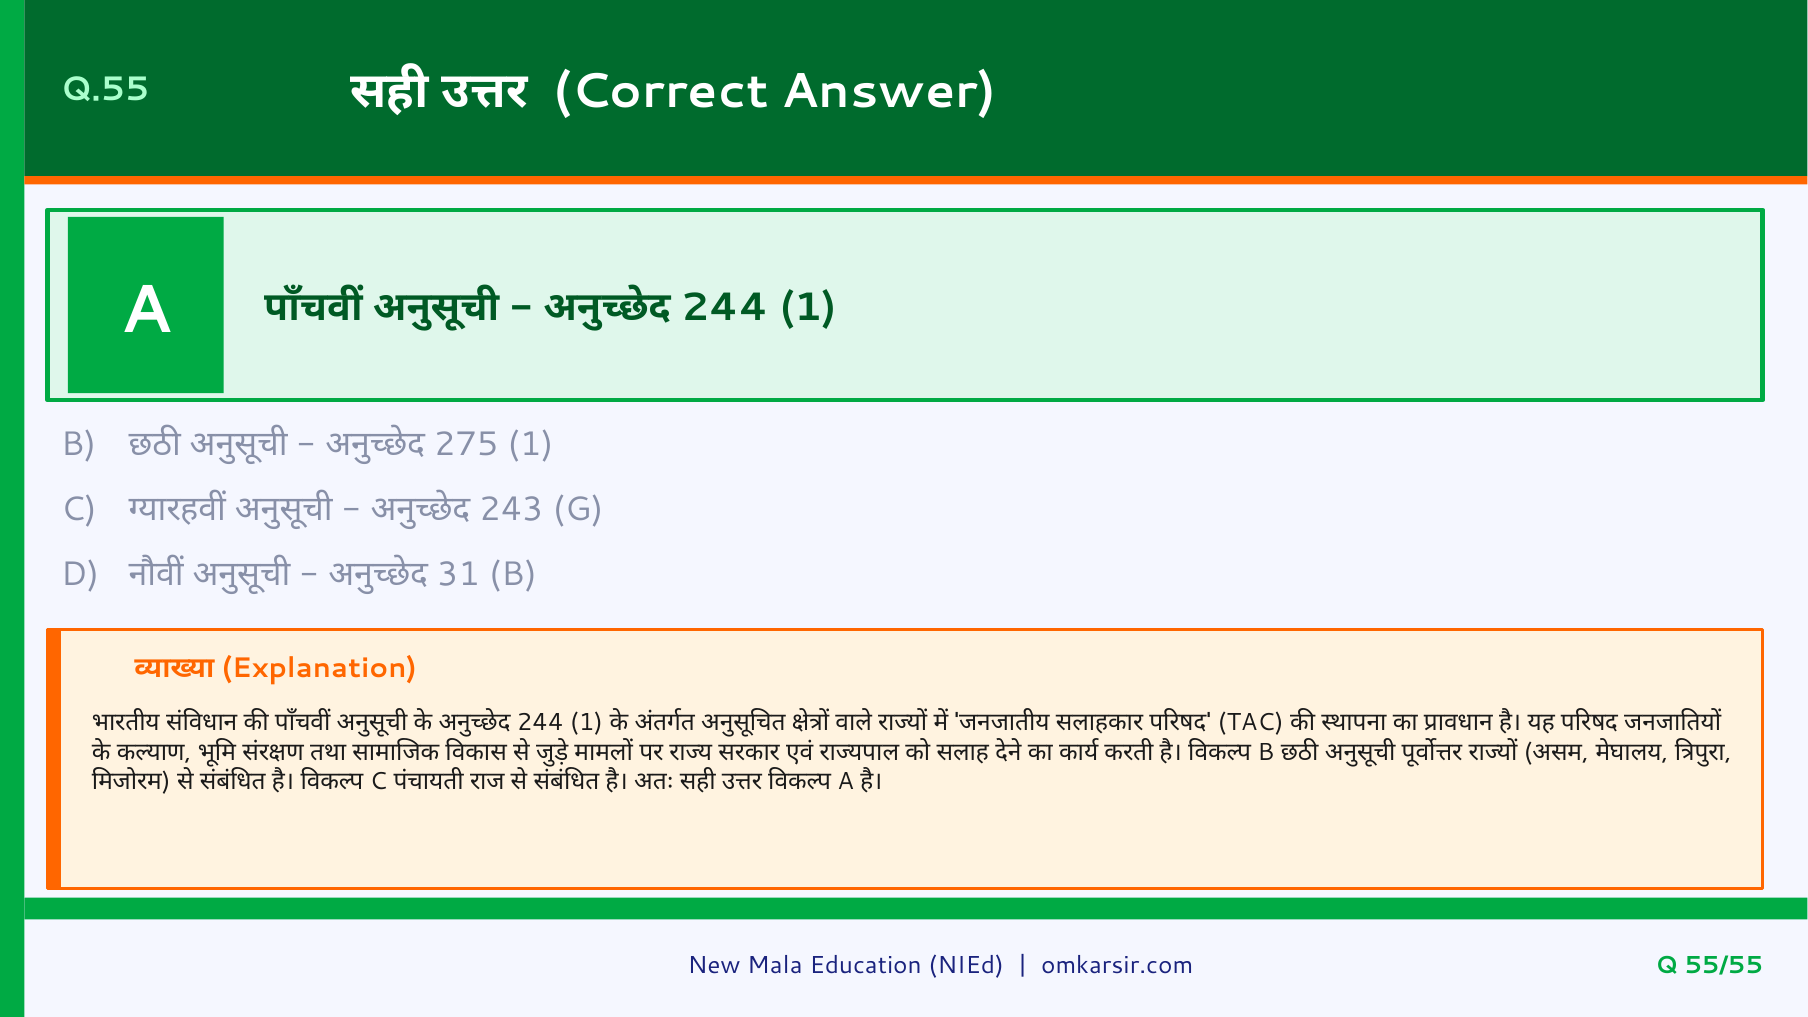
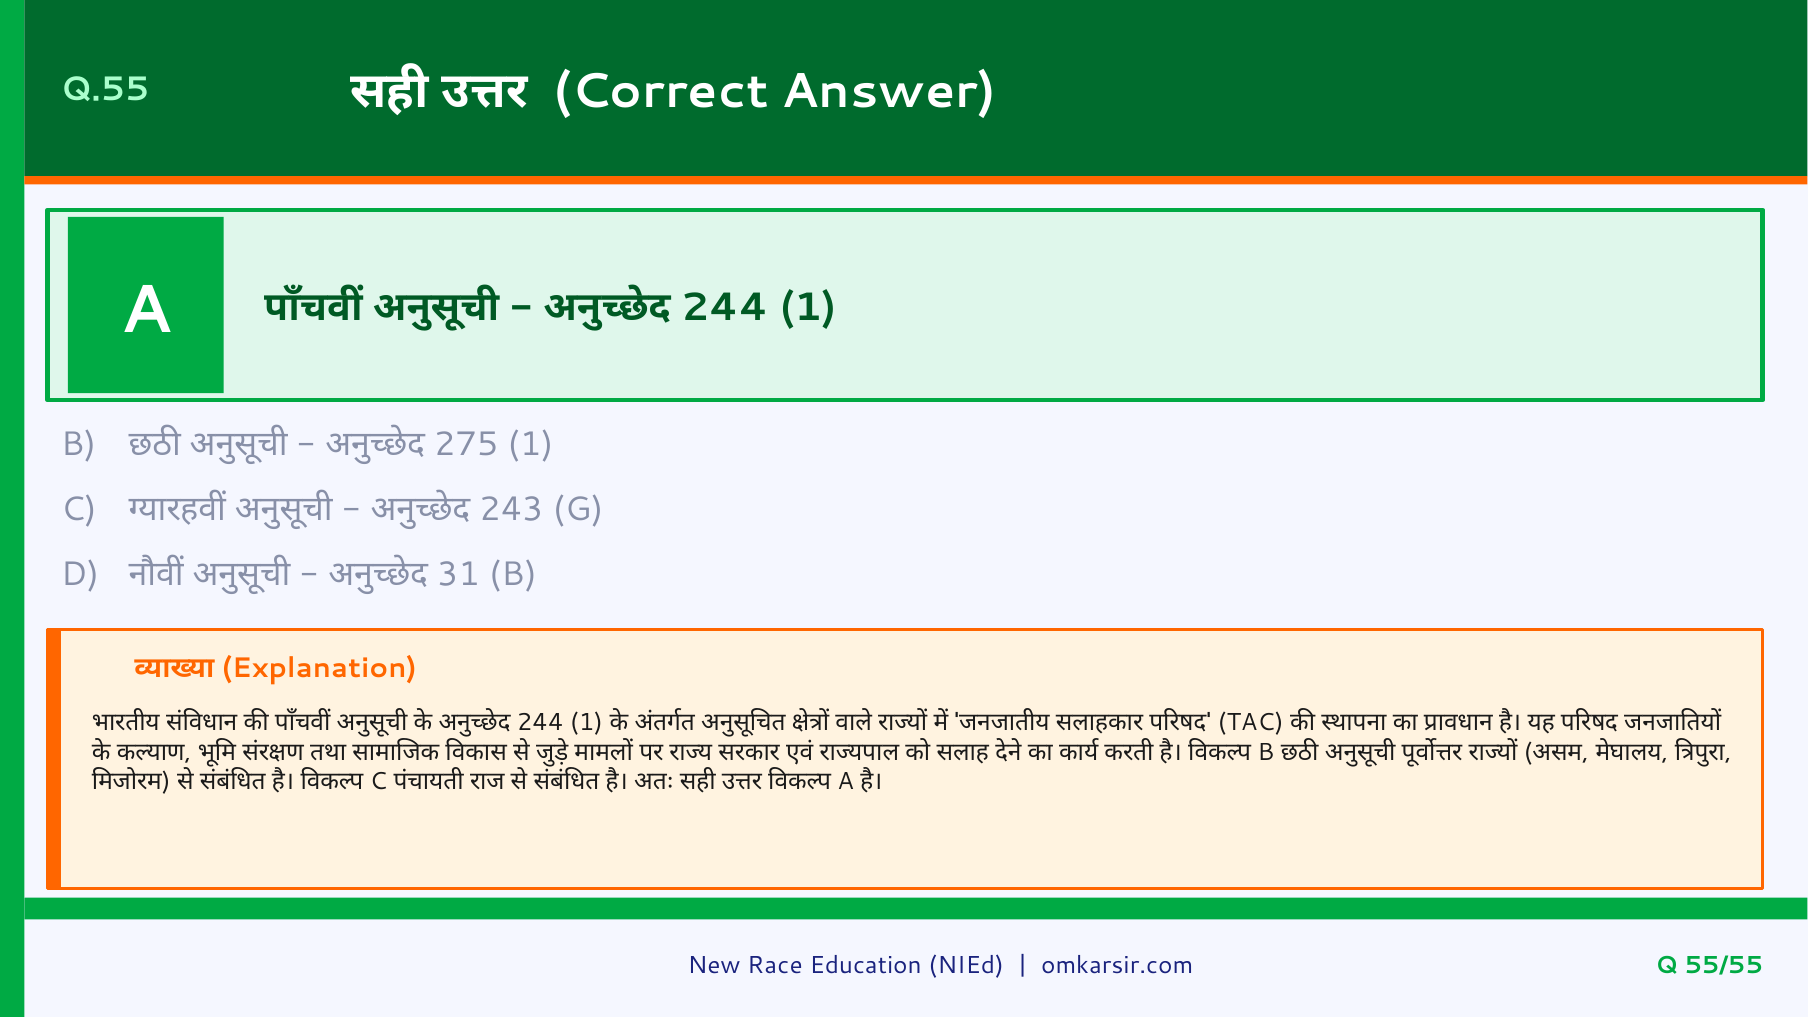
Mala: Mala -> Race (775, 966)
